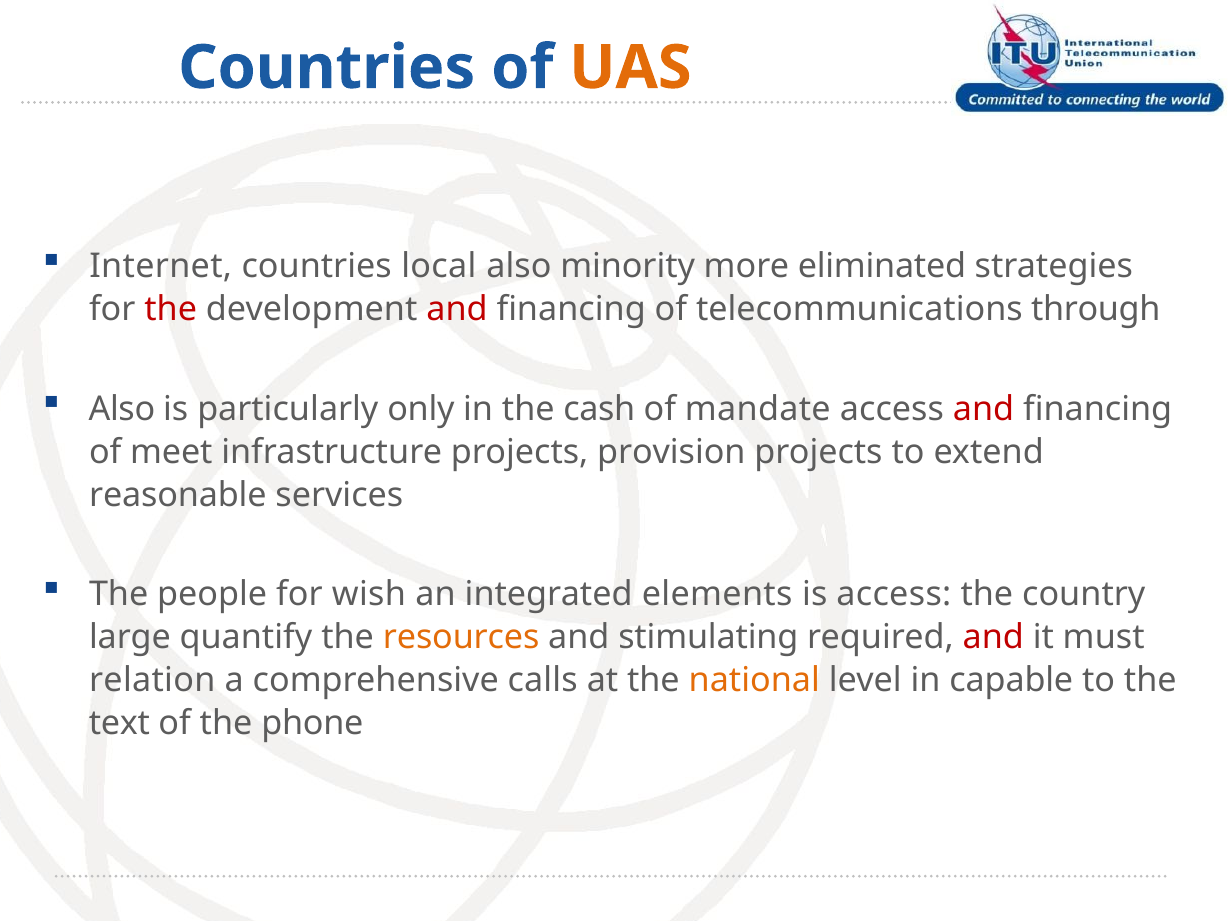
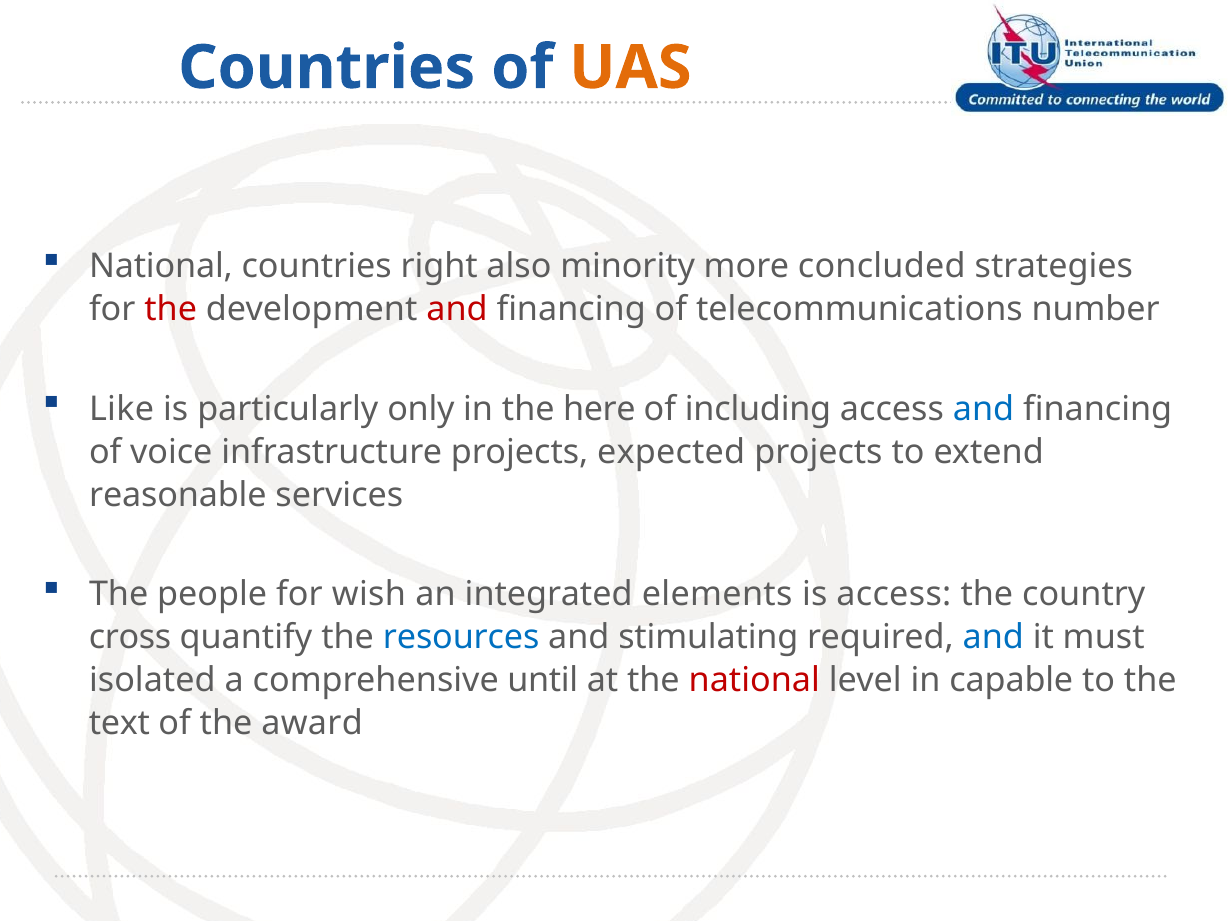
Internet: Internet -> National (161, 266)
local: local -> right (439, 266)
eliminated: eliminated -> concluded (882, 266)
through: through -> number (1096, 309)
Also: Also -> Like (122, 409)
cash: cash -> here (599, 409)
mandate: mandate -> including (758, 409)
and colour: red -> blue (983, 409)
meet: meet -> voice (171, 452)
provision: provision -> expected (671, 452)
large: large -> cross (130, 637)
resources colour: orange -> blue (461, 637)
and colour: red -> blue (993, 637)
relation: relation -> isolated (152, 680)
calls: calls -> until (543, 680)
national colour: orange -> red (754, 680)
phone: phone -> award (312, 723)
